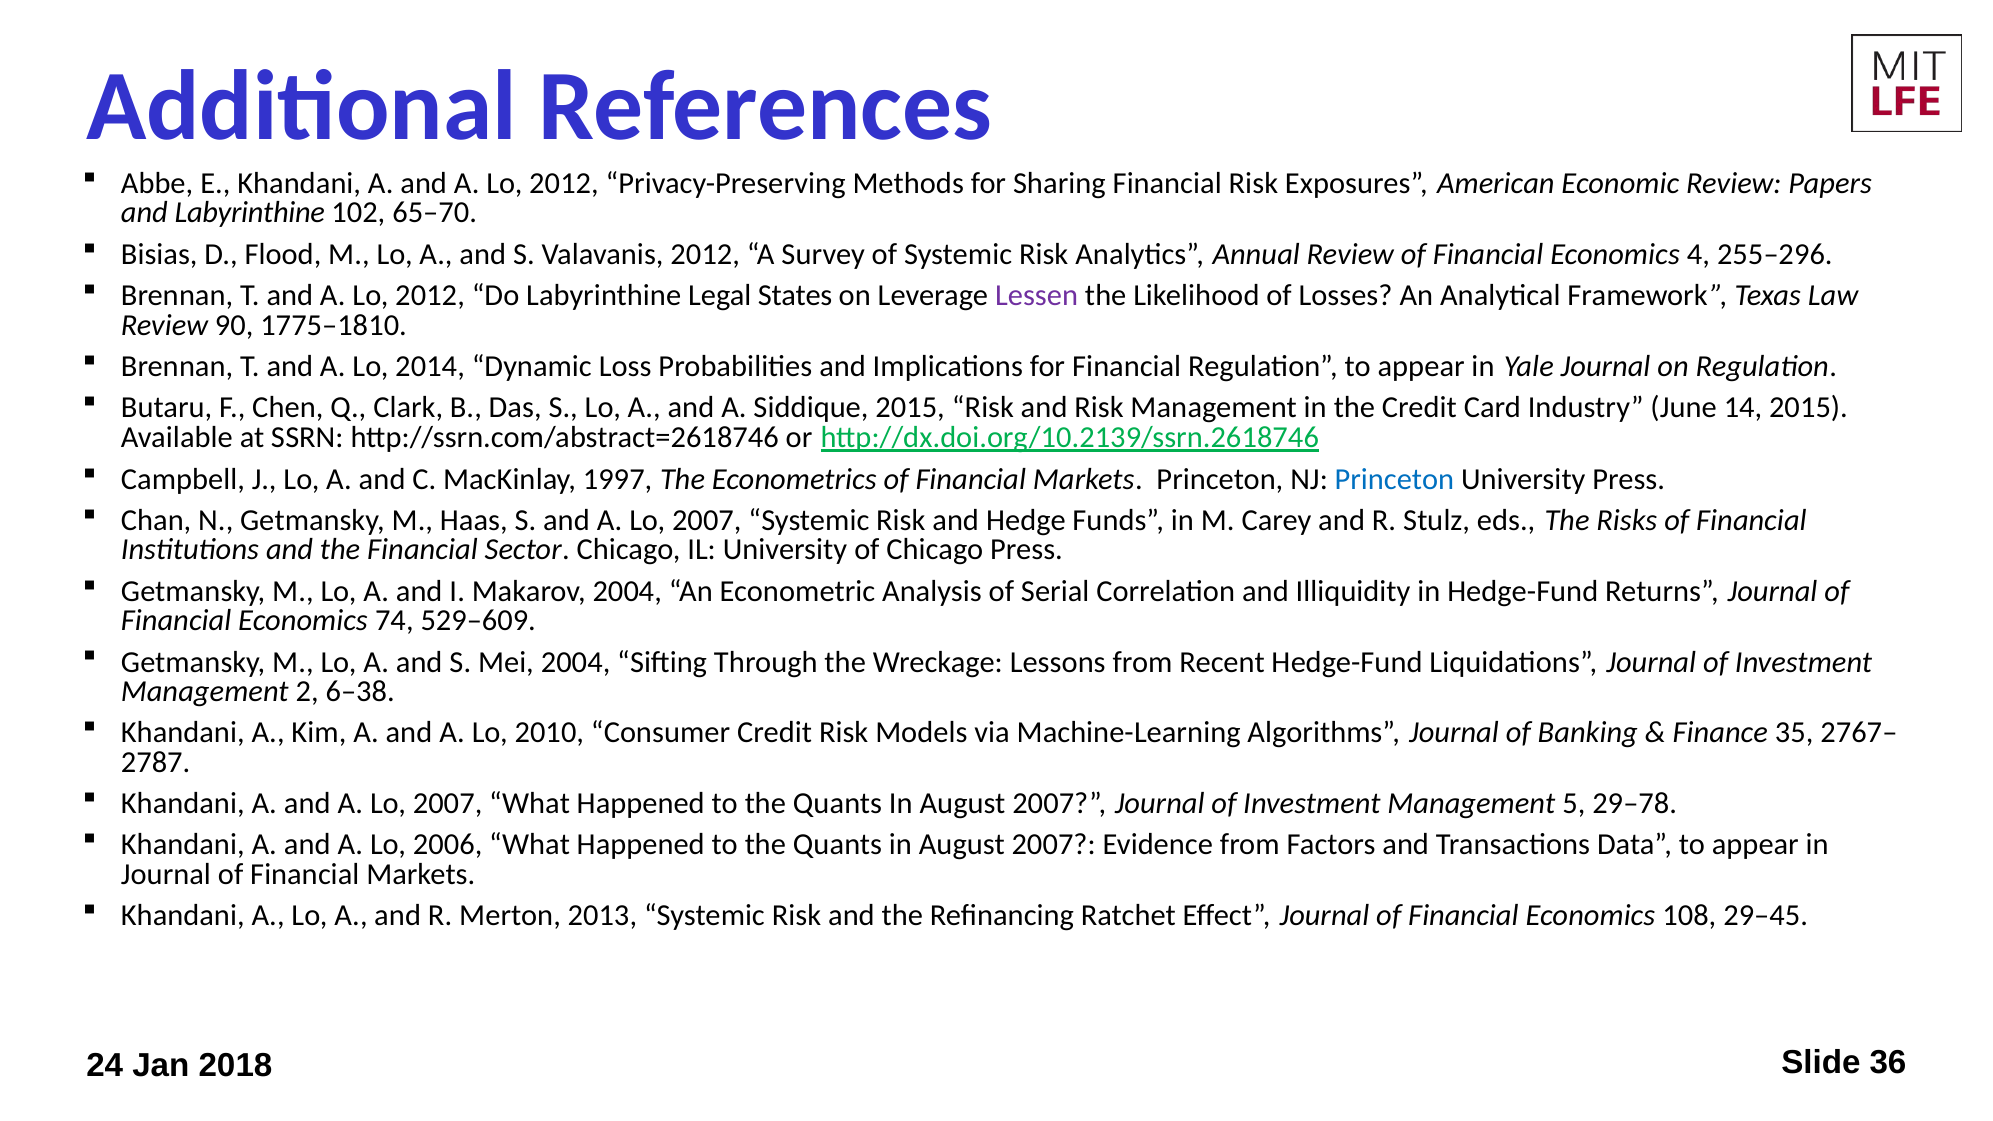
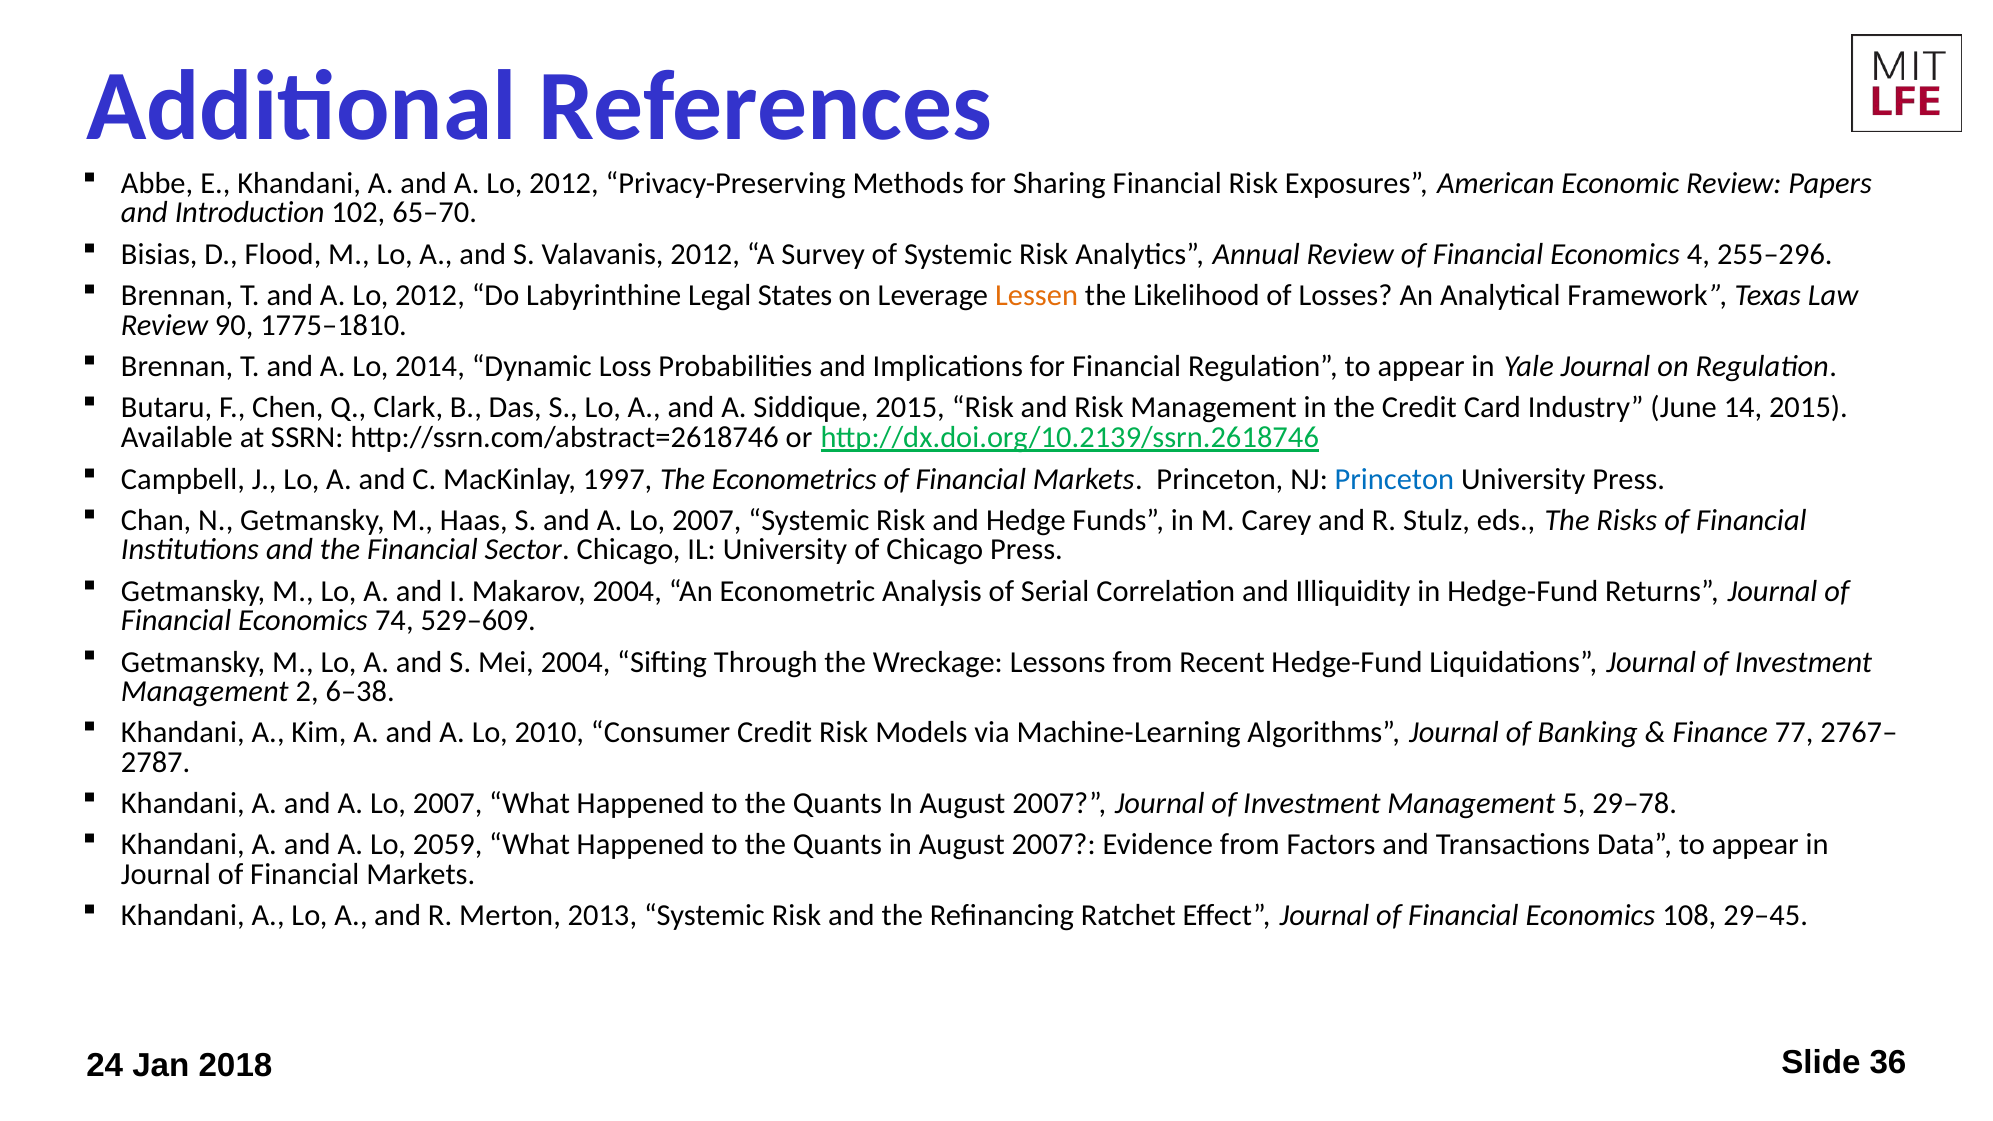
and Labyrinthine: Labyrinthine -> Introduction (250, 213)
Lessen colour: purple -> orange (1037, 296)
35: 35 -> 77 (1794, 733)
2006: 2006 -> 2059 (448, 845)
